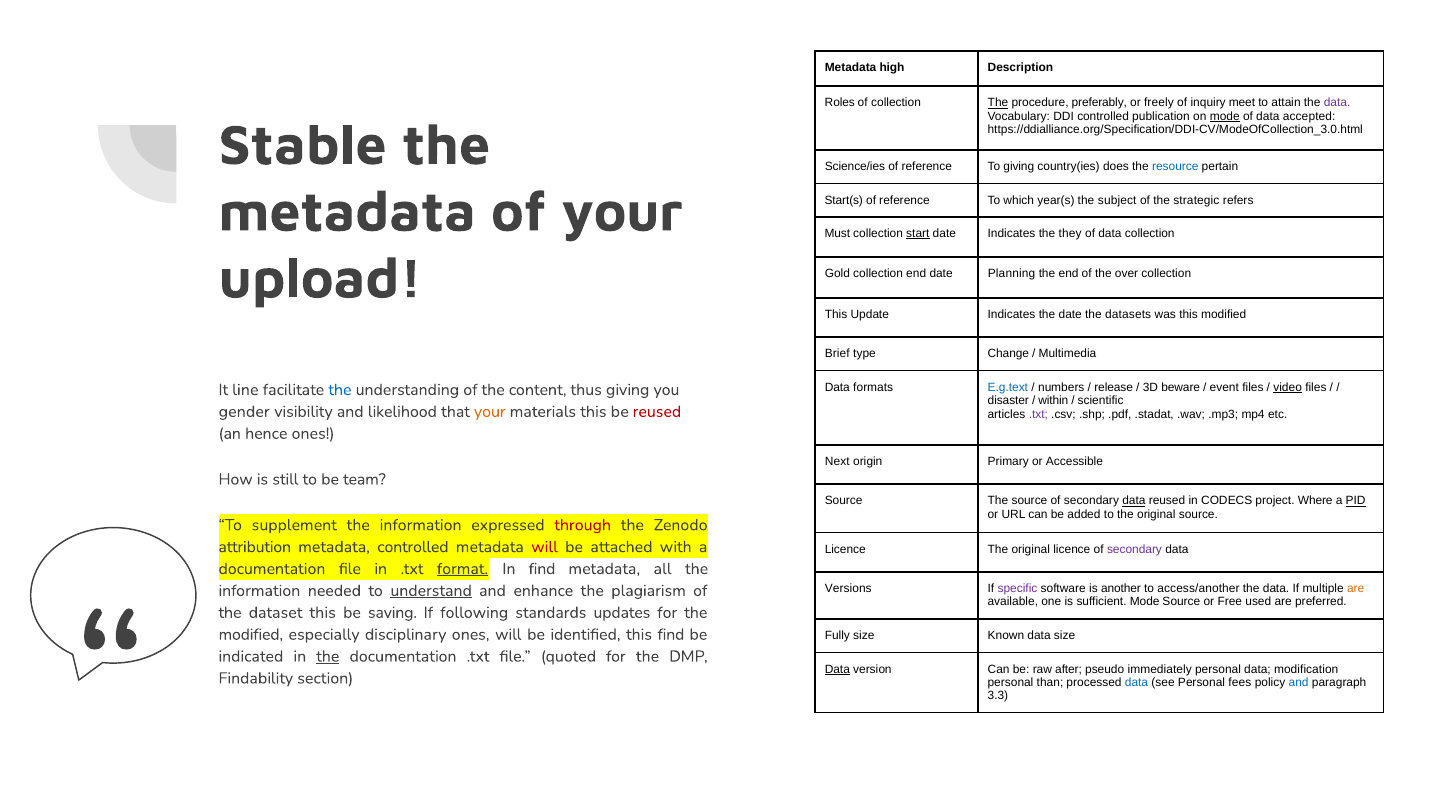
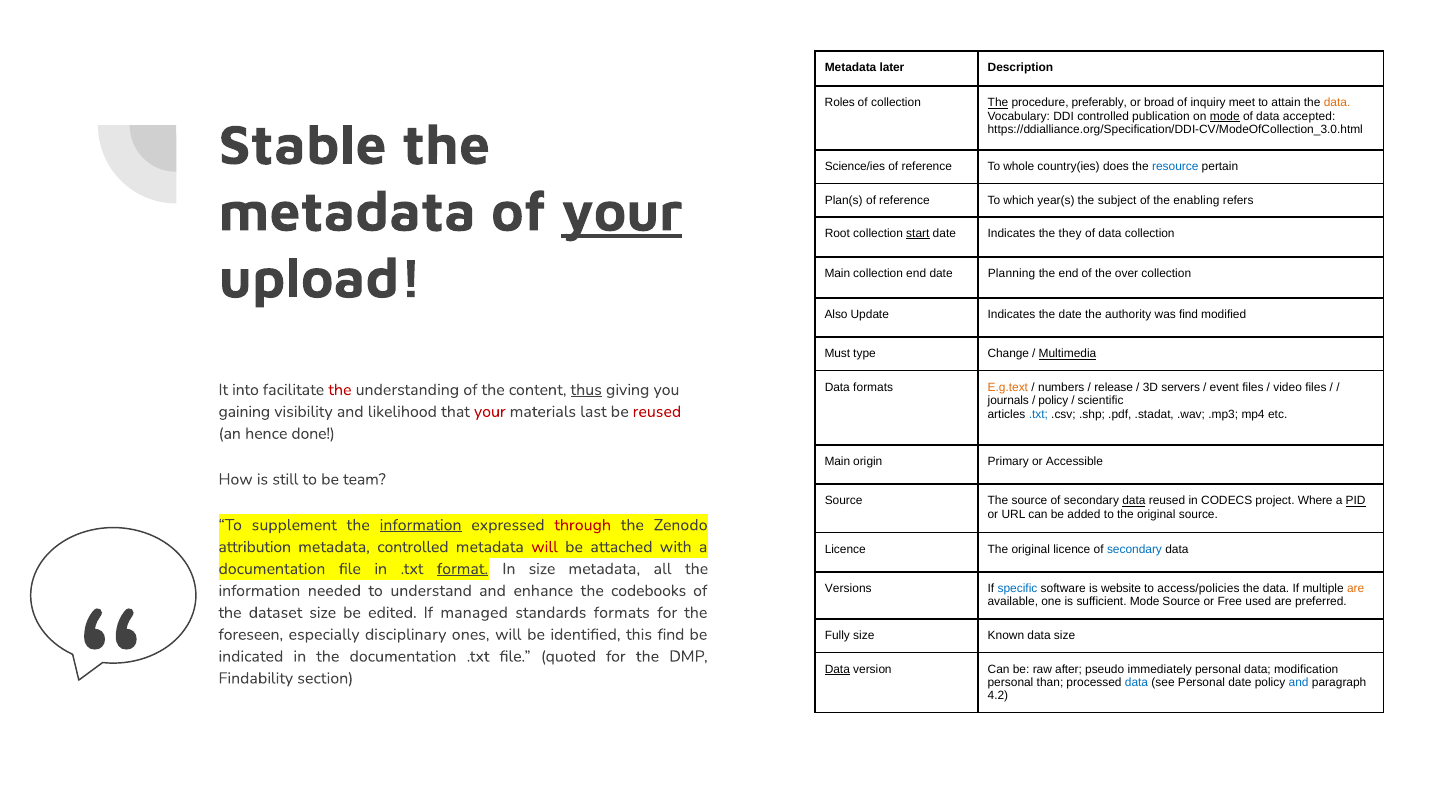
high: high -> later (892, 68)
freely: freely -> broad (1159, 103)
data colour: purple -> orange (1337, 103)
To giving: giving -> whole (1019, 167)
your underline: none -> present (622, 212)
Start(s: Start(s -> Plan(s (844, 200)
strategic: strategic -> enabling (1196, 200)
Must: Must -> Root (837, 233)
Gold: Gold -> Main (837, 273)
This: This -> Also (836, 314)
datasets: datasets -> authority (1128, 314)
was this: this -> find (1189, 314)
Brief: Brief -> Must (837, 354)
Multimedia underline: none -> present (1067, 354)
E.g.text colour: blue -> orange (1008, 387)
beware: beware -> servers (1181, 387)
video underline: present -> none (1288, 387)
line: line -> into (245, 390)
the colour: blue -> red (340, 390)
thus underline: none -> present (586, 390)
disaster: disaster -> journals (1008, 401)
within: within -> policy (1053, 401)
gender: gender -> gaining (244, 411)
your colour: orange -> red (490, 411)
materials this: this -> last (593, 411)
.txt colour: purple -> blue (1038, 414)
hence ones: ones -> done (313, 433)
Next: Next -> Main (837, 461)
information underline: none -> present (421, 525)
secondary colour: purple -> blue (1135, 549)
In find: find -> size (542, 568)
specific colour: purple -> blue (1017, 588)
another: another -> website (1121, 588)
access/another: access/another -> access/policies (1198, 588)
understand underline: present -> none (431, 590)
plagiarism: plagiarism -> codebooks (649, 590)
dataset this: this -> size (323, 612)
saving: saving -> edited (392, 612)
following: following -> managed (474, 612)
standards updates: updates -> formats (622, 612)
modified: modified -> foreseen (251, 634)
the underline: present -> none (328, 656)
Personal fees: fees -> date (1240, 682)
3.3: 3.3 -> 4.2 (998, 696)
